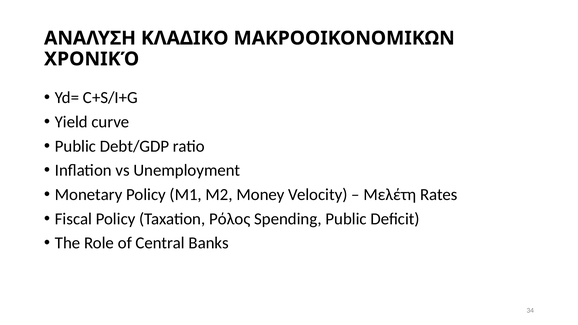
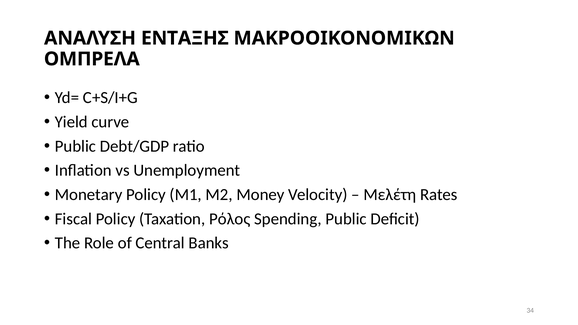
ΚΛΑΔΙΚΟ: ΚΛΑΔΙΚΟ -> ΕΝΤΑΞΗΣ (185, 38)
ΧΡΟΝΙΚΌ: ΧΡΟΝΙΚΌ -> ΟΜΠΡΕΛΑ (92, 59)
